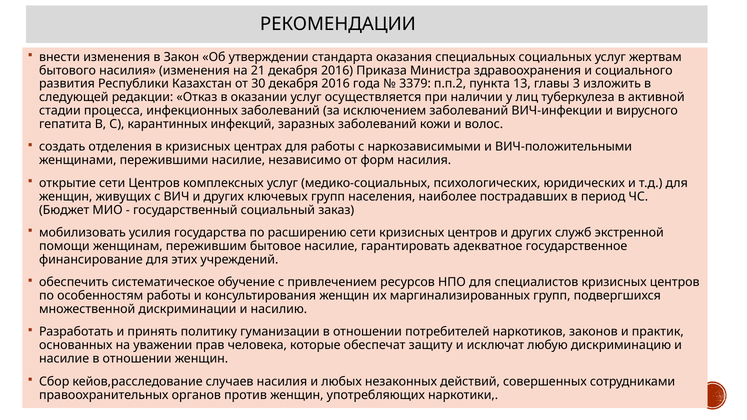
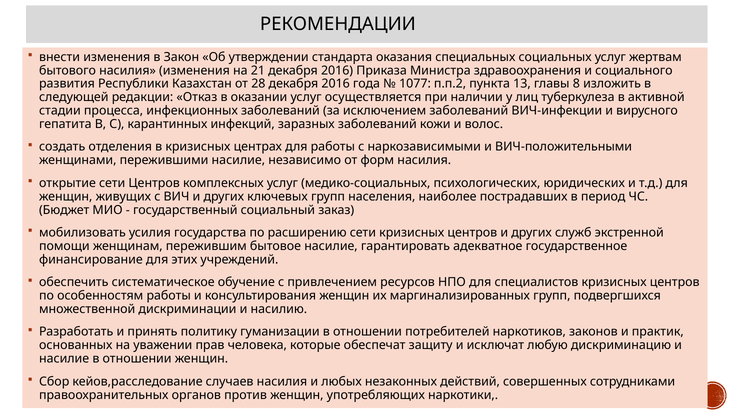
30: 30 -> 28 (258, 84)
3379: 3379 -> 1077 (415, 84)
3: 3 -> 8 (576, 84)
